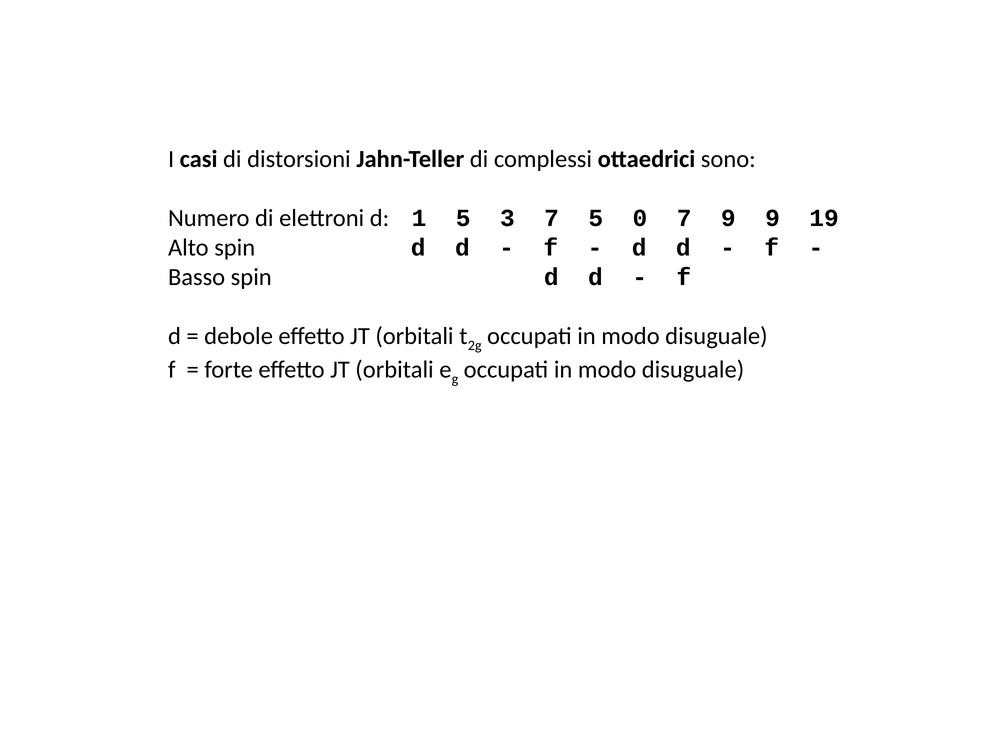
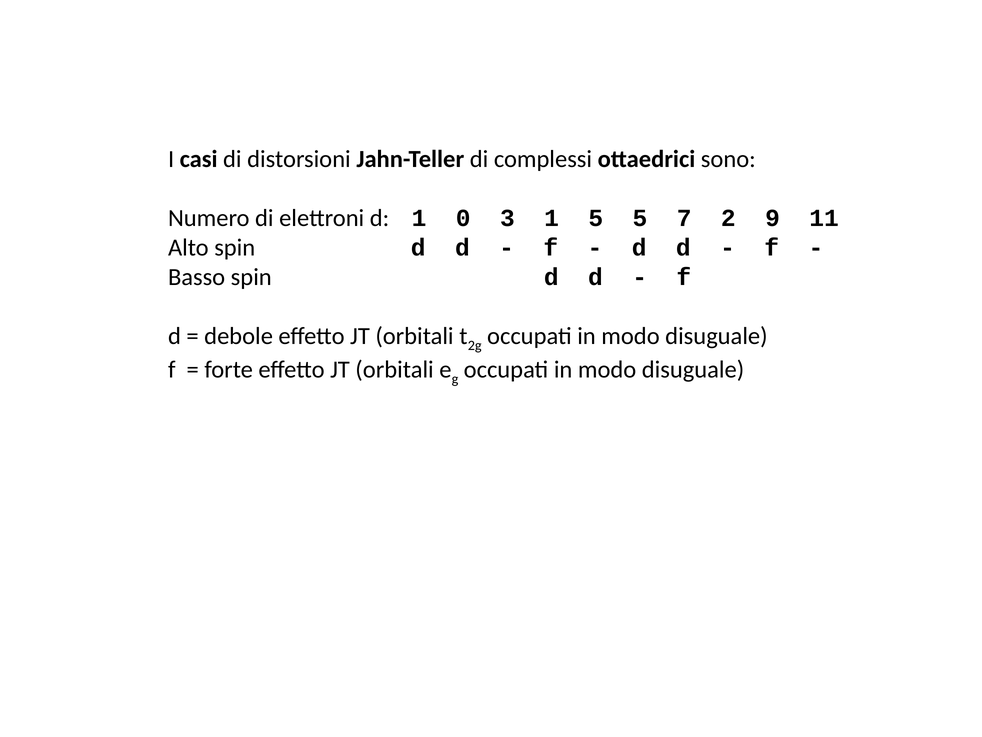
1 5: 5 -> 0 (463, 218)
3 7: 7 -> 1 (552, 218)
5 0: 0 -> 5 (640, 218)
7 9: 9 -> 2 (728, 218)
19: 19 -> 11 (824, 218)
